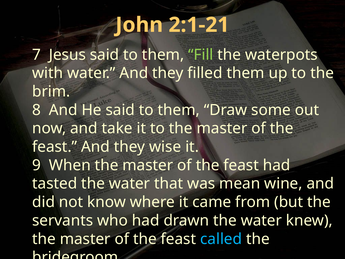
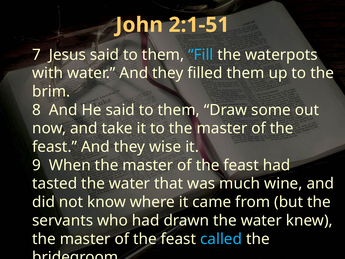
2:1-21: 2:1-21 -> 2:1-51 (199, 25)
Fill colour: light green -> light blue (201, 55)
mean: mean -> much (240, 183)
